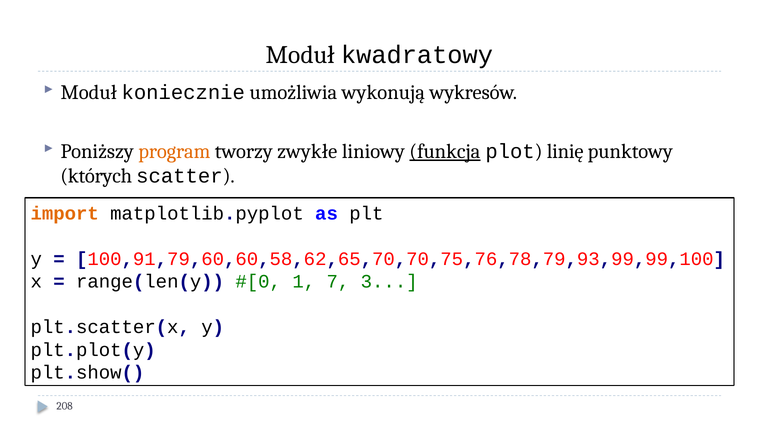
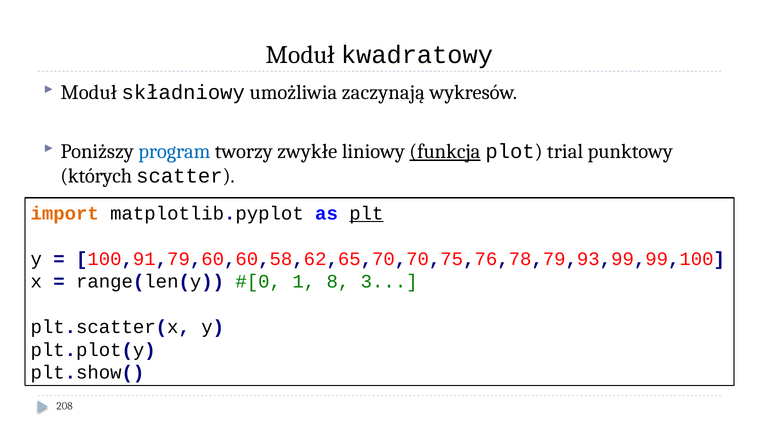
koniecznie: koniecznie -> składniowy (183, 92)
wykonują: wykonują -> zaczynają (383, 92)
program colour: orange -> blue (174, 151)
linię: linię -> trial (565, 151)
plt underline: none -> present (366, 213)
7: 7 -> 8 (338, 282)
